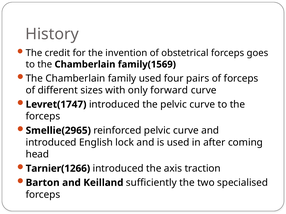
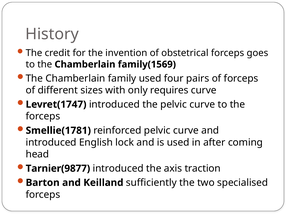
forward: forward -> requires (169, 90)
Smellie(2965: Smellie(2965 -> Smellie(1781 (58, 131)
Tarnier(1266: Tarnier(1266 -> Tarnier(9877 (58, 169)
